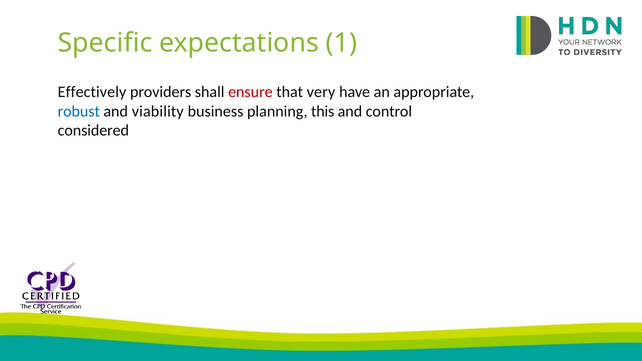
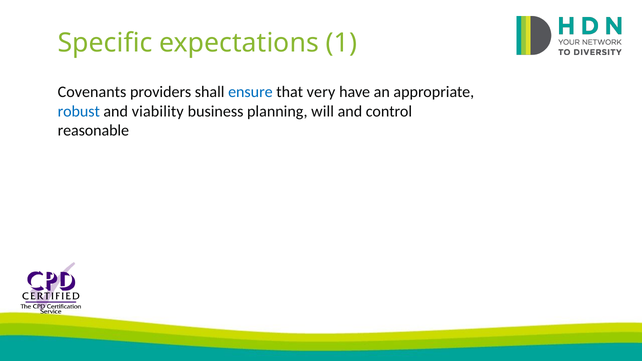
Effectively: Effectively -> Covenants (92, 92)
ensure colour: red -> blue (250, 92)
this: this -> will (323, 111)
considered: considered -> reasonable (93, 131)
